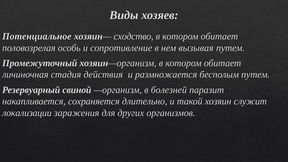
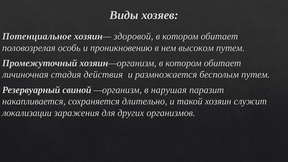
сходство: сходство -> здоровой (133, 36)
сопротивление: сопротивление -> проникновению (121, 48)
вызывая: вызывая -> высоком (196, 48)
болезней: болезней -> нарушая (169, 90)
